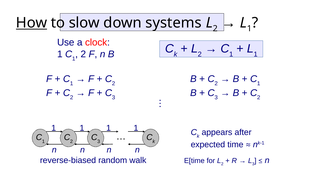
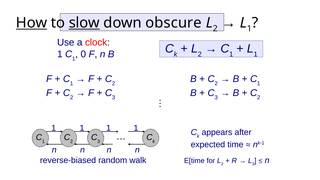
slow underline: none -> present (84, 23)
systems: systems -> obscure (174, 23)
2: 2 -> 0 (83, 54)
